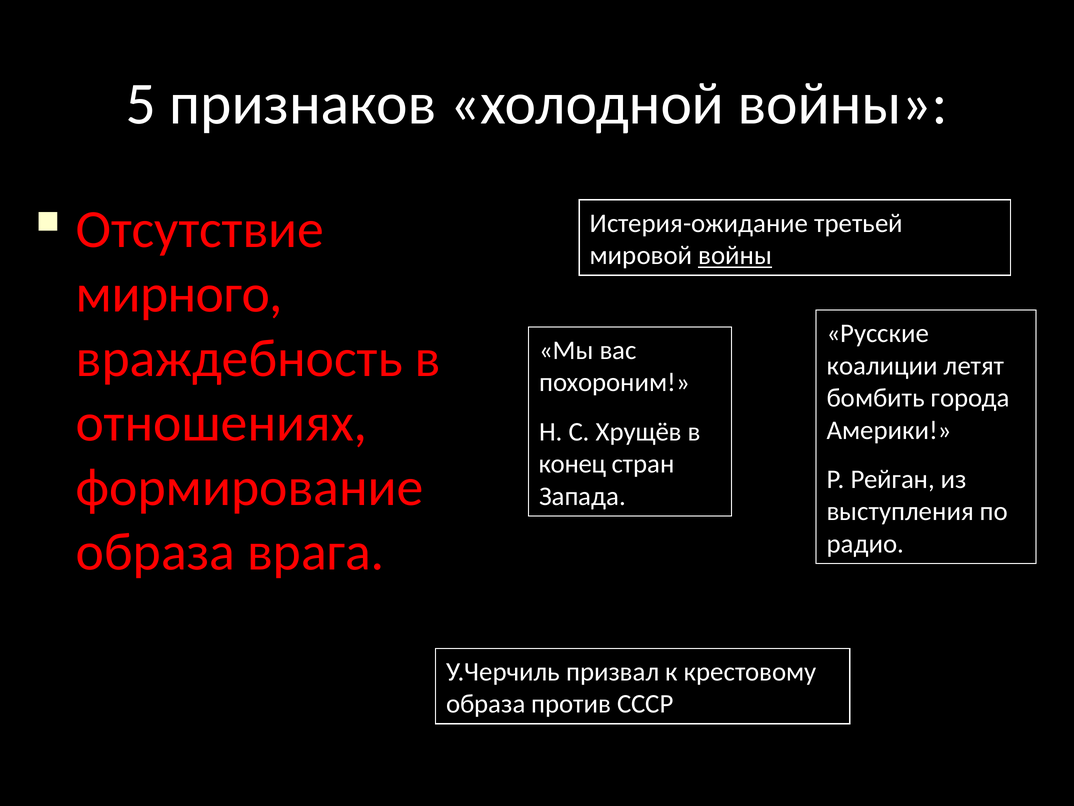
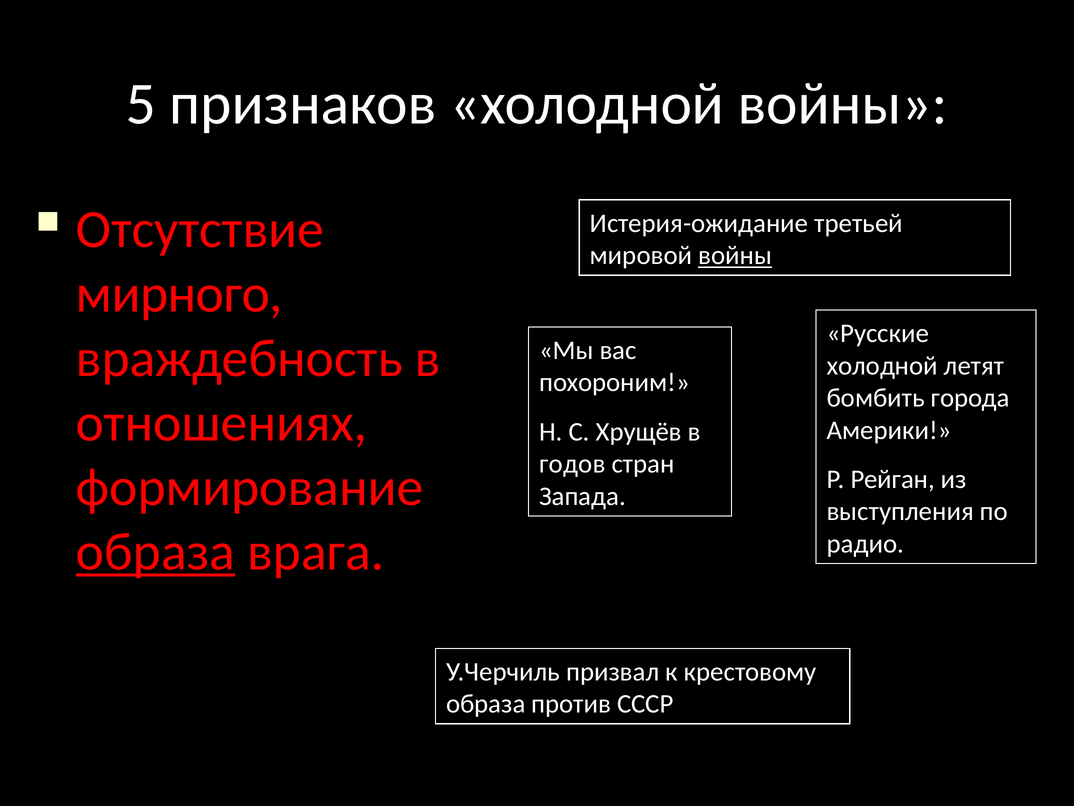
коалиции: коалиции -> холодной (882, 365)
конец: конец -> годов (572, 464)
образа underline: none -> present (156, 551)
